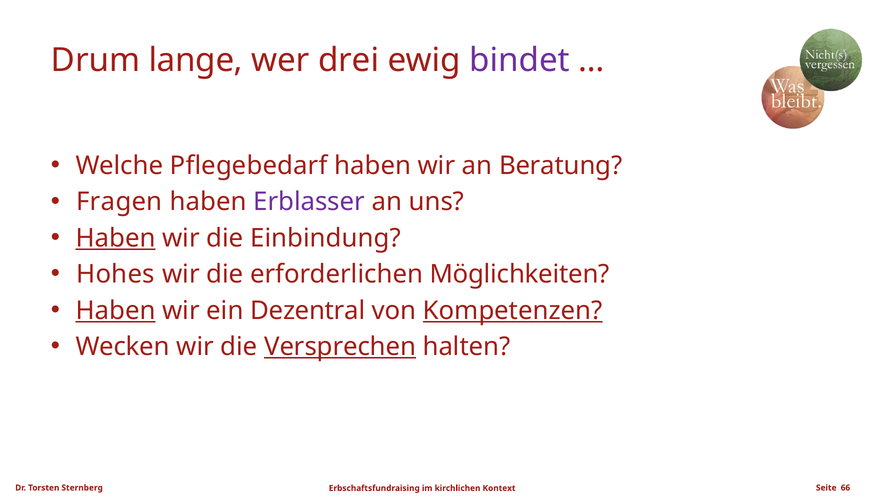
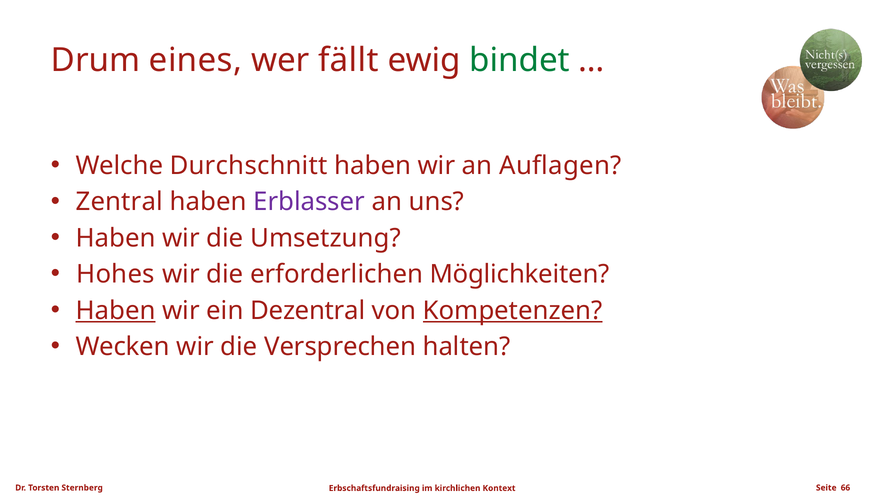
lange: lange -> eines (195, 60)
drei: drei -> fällt (348, 60)
bindet colour: purple -> green (520, 60)
Pflegebedarf: Pflegebedarf -> Durchschnitt (249, 166)
Beratung: Beratung -> Auflagen (560, 166)
Fragen: Fragen -> Zentral (119, 202)
Haben underline: present -> none (116, 238)
Einbindung: Einbindung -> Umsetzung (326, 238)
Versprechen underline: present -> none (340, 347)
